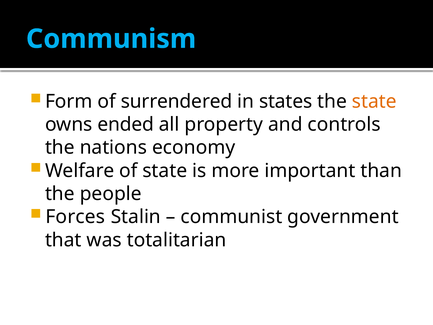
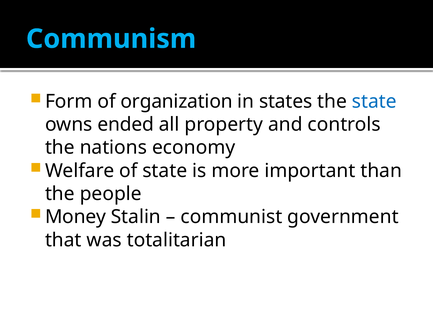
surrendered: surrendered -> organization (177, 101)
state colour: orange -> blue (374, 101)
Forces: Forces -> Money (75, 217)
